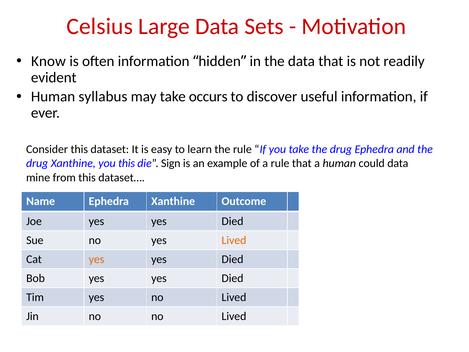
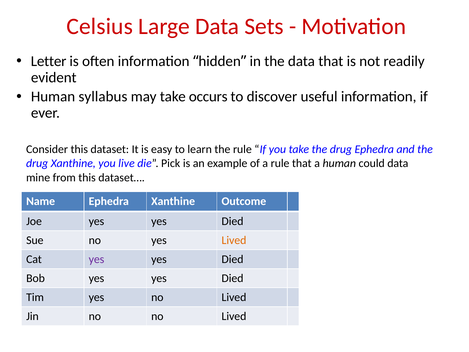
Know: Know -> Letter (49, 61)
you this: this -> live (127, 163)
Sign: Sign -> Pick (171, 163)
yes colour: orange -> purple (96, 259)
